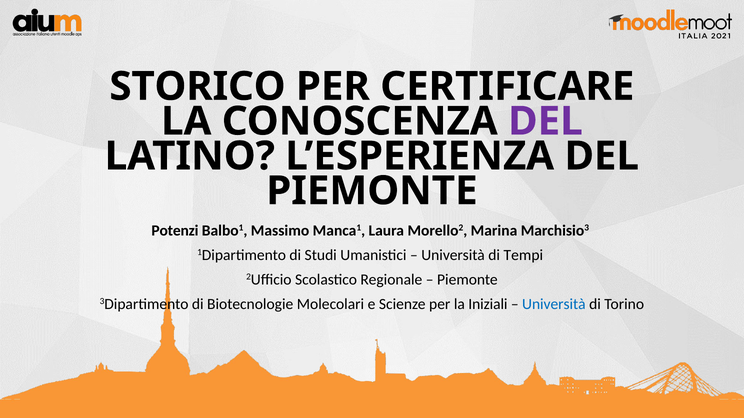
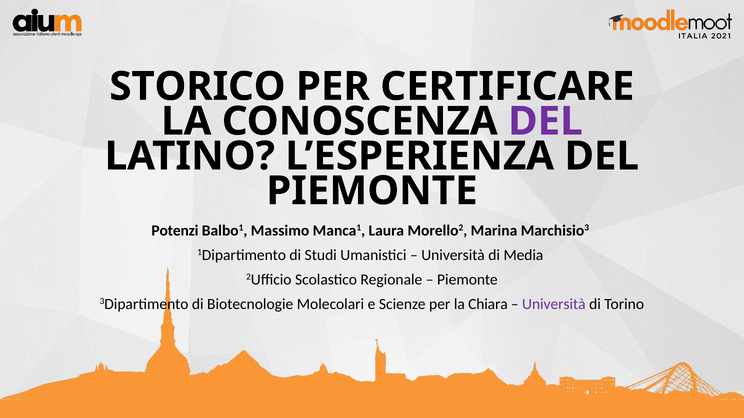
Tempi: Tempi -> Media (523, 255)
Iniziali: Iniziali -> Chiara (488, 304)
Università colour: blue -> purple (554, 304)
